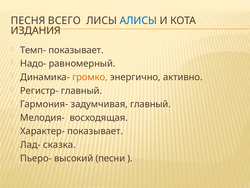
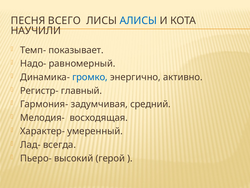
ИЗДАНИЯ: ИЗДАНИЯ -> НАУЧИЛИ (36, 31)
громко colour: orange -> blue (90, 77)
задумчивая главный: главный -> средний (150, 104)
Характер- показывает: показывает -> умеренный (95, 131)
сказка: сказка -> всегда (59, 144)
песни: песни -> герой (110, 158)
